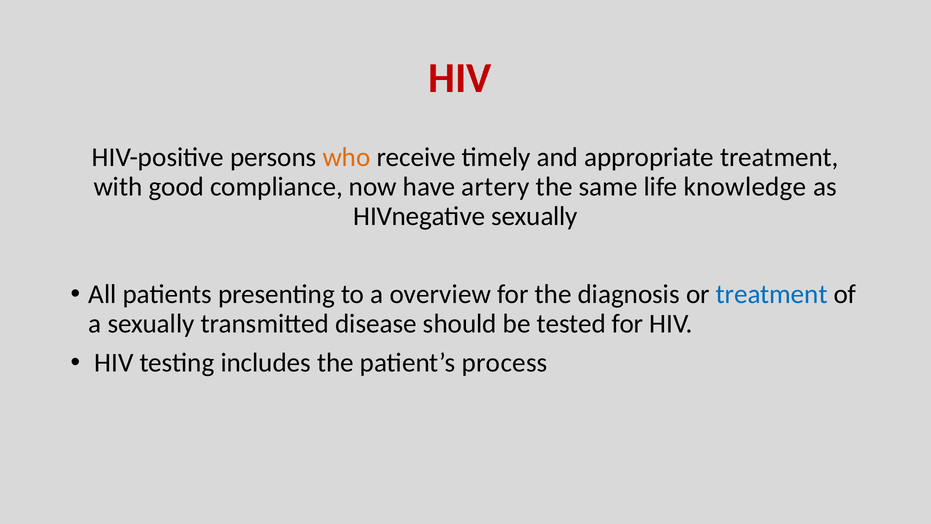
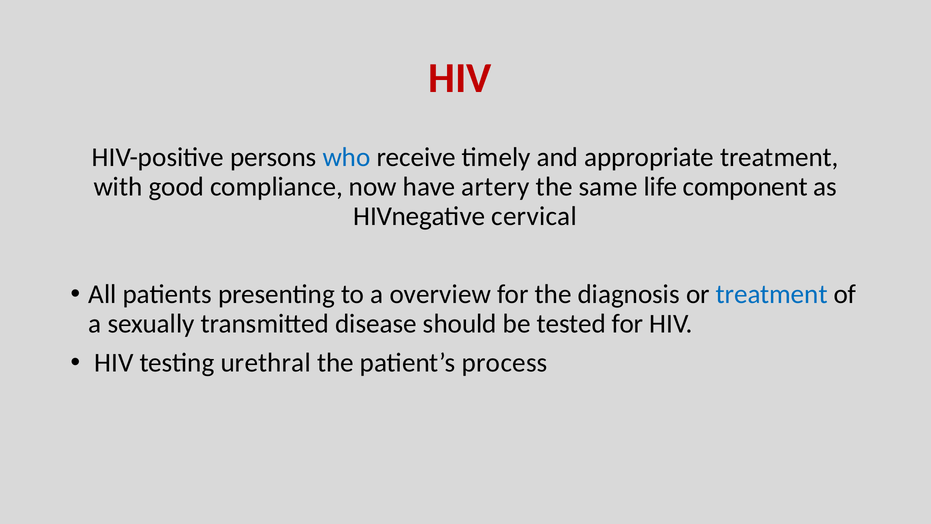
who colour: orange -> blue (347, 157)
knowledge: knowledge -> component (745, 187)
HIVnegative sexually: sexually -> cervical (534, 216)
includes: includes -> urethral (266, 363)
